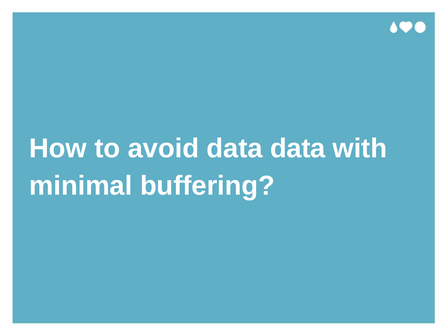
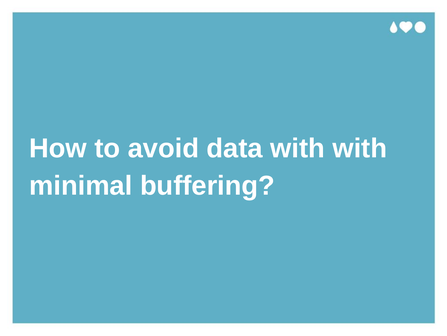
data data: data -> with (298, 148)
